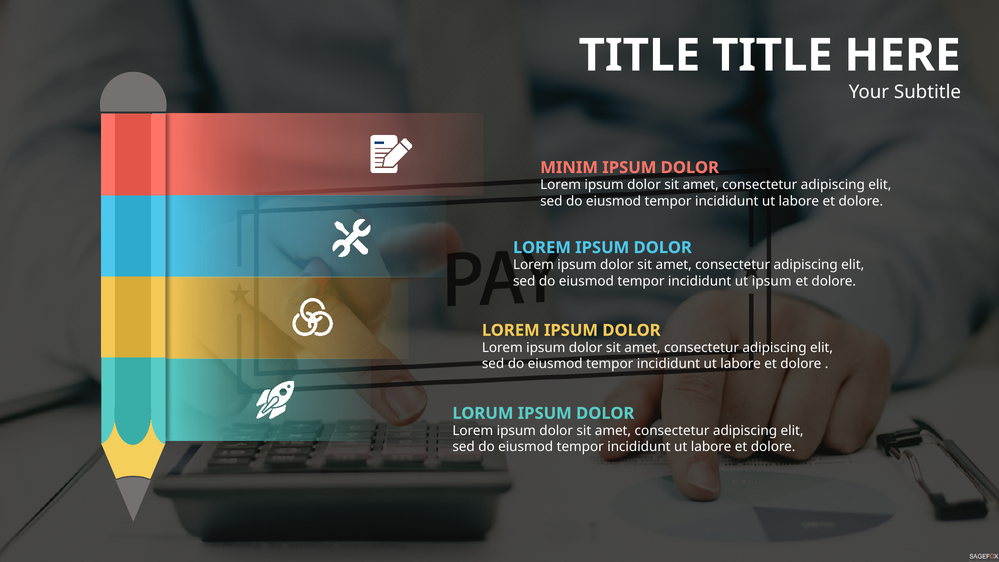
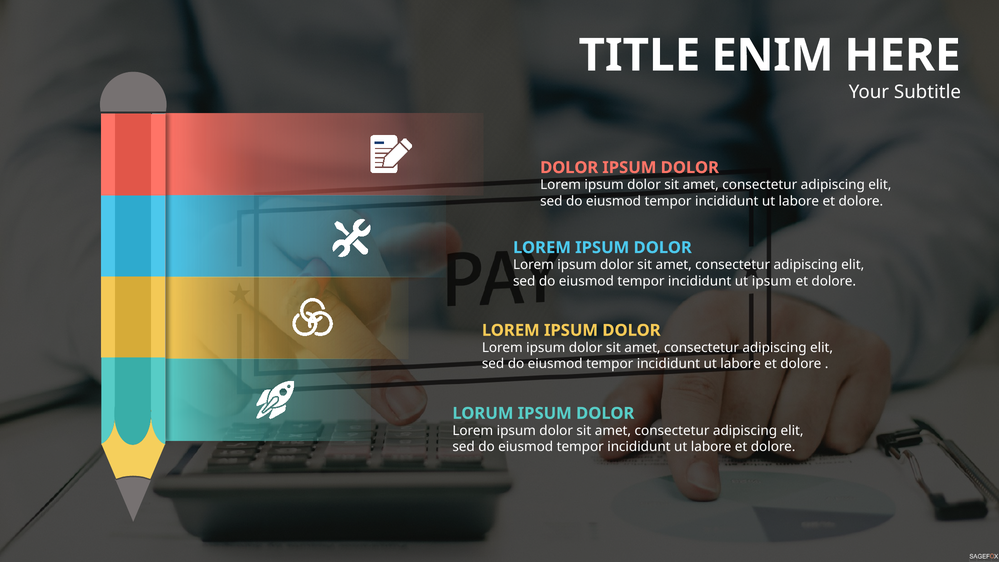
TITLE TITLE: TITLE -> ENIM (773, 55)
MINIM: MINIM -> DOLOR (569, 168)
